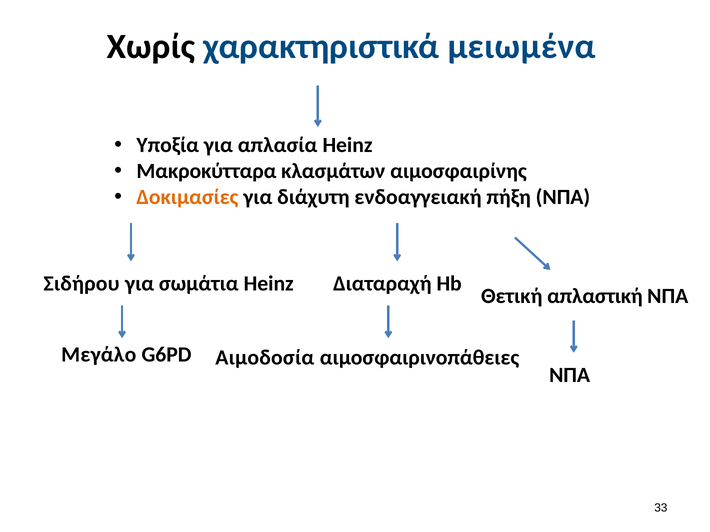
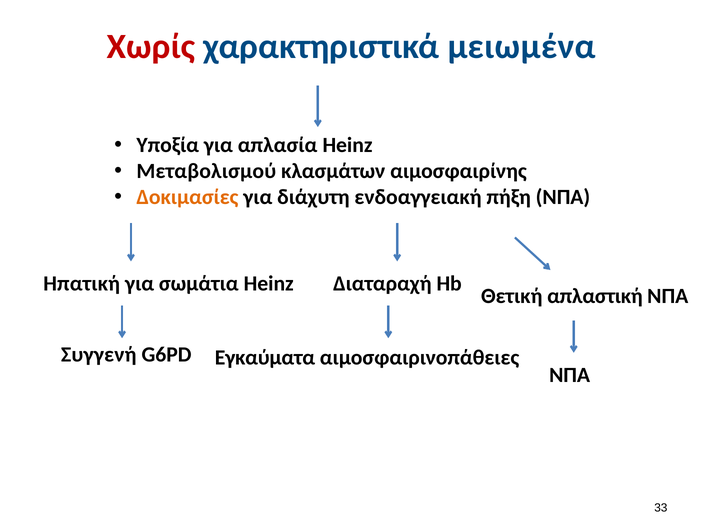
Χωρίς colour: black -> red (151, 47)
Μακροκύτταρα: Μακροκύτταρα -> Μεταβολισμού (206, 171)
Σιδήρου: Σιδήρου -> Ηπατική (82, 284)
Μεγάλο: Μεγάλο -> Συγγενή (99, 355)
Αιμοδοσία: Αιμοδοσία -> Εγκαύματα (265, 358)
